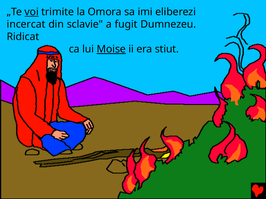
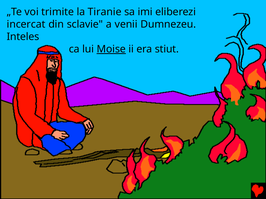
voi underline: present -> none (32, 12)
Omora: Omora -> Tiranie (105, 12)
fugit: fugit -> venii (126, 24)
Ridicat: Ridicat -> Inteles (23, 37)
